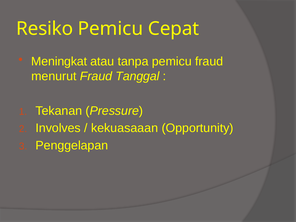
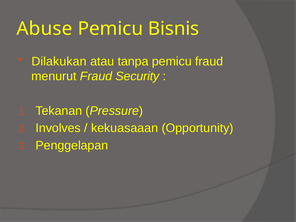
Resiko: Resiko -> Abuse (44, 29)
Cepat: Cepat -> Bisnis (174, 29)
Meningkat: Meningkat -> Dilakukan (59, 62)
Tanggal: Tanggal -> Security (137, 76)
